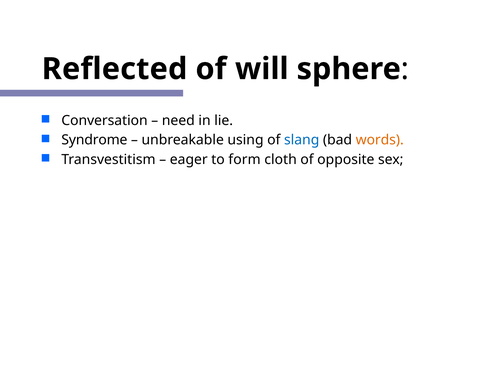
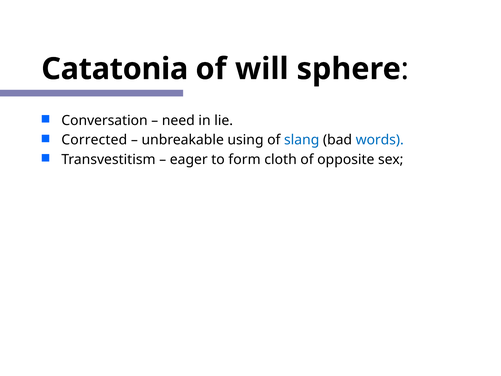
Reflected: Reflected -> Catatonia (115, 69)
Syndrome: Syndrome -> Corrected (94, 140)
words colour: orange -> blue (380, 140)
